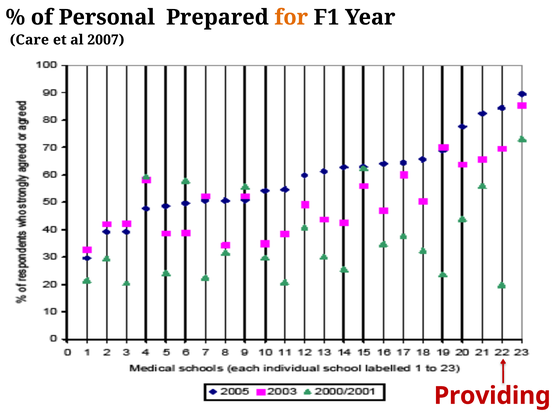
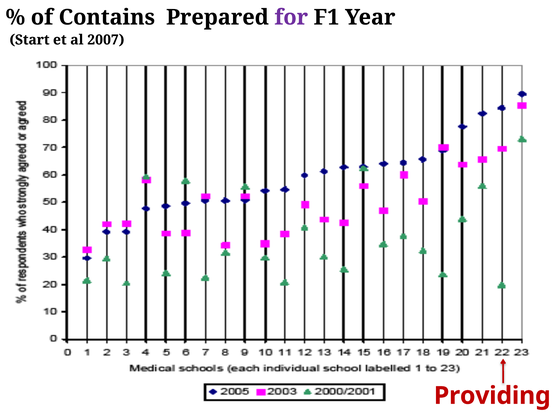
Personal: Personal -> Contains (107, 17)
for colour: orange -> purple (291, 17)
Care: Care -> Start (29, 40)
